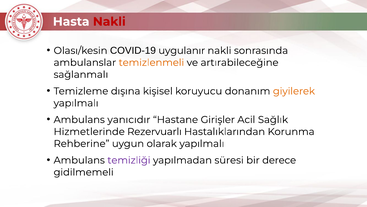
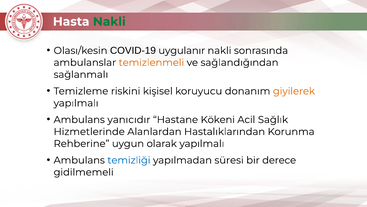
Nakli colour: red -> green (109, 22)
artırabileceğine: artırabileceğine -> sağlandığından (240, 62)
dışına: dışına -> riskini (126, 91)
Girişler: Girişler -> Kökeni (218, 119)
Rezervuarlı: Rezervuarlı -> Alanlardan (154, 131)
temizliği colour: purple -> blue (129, 160)
